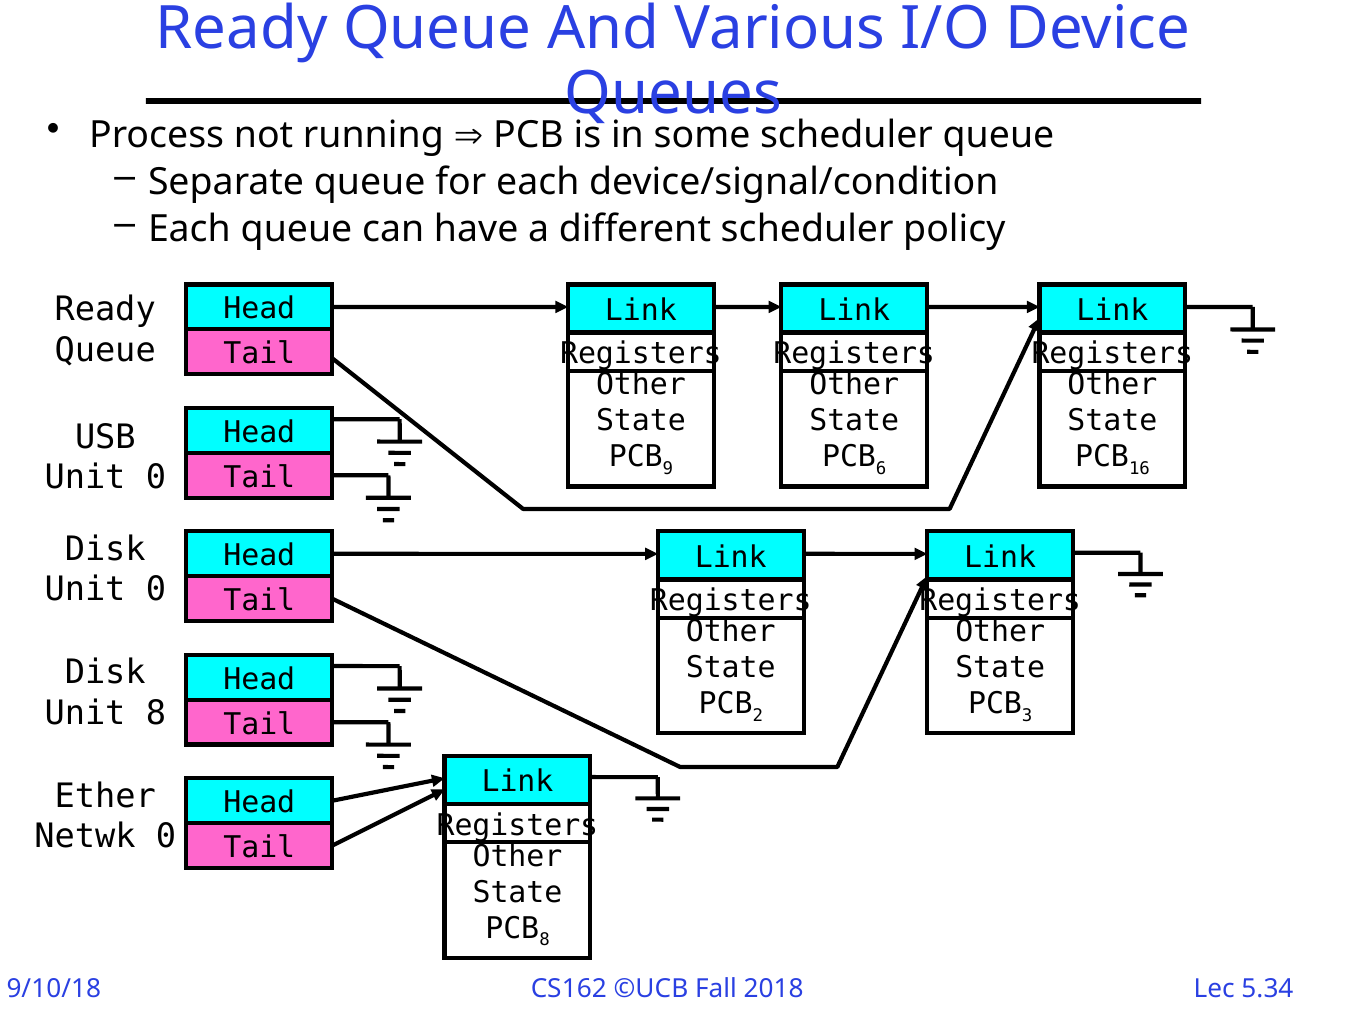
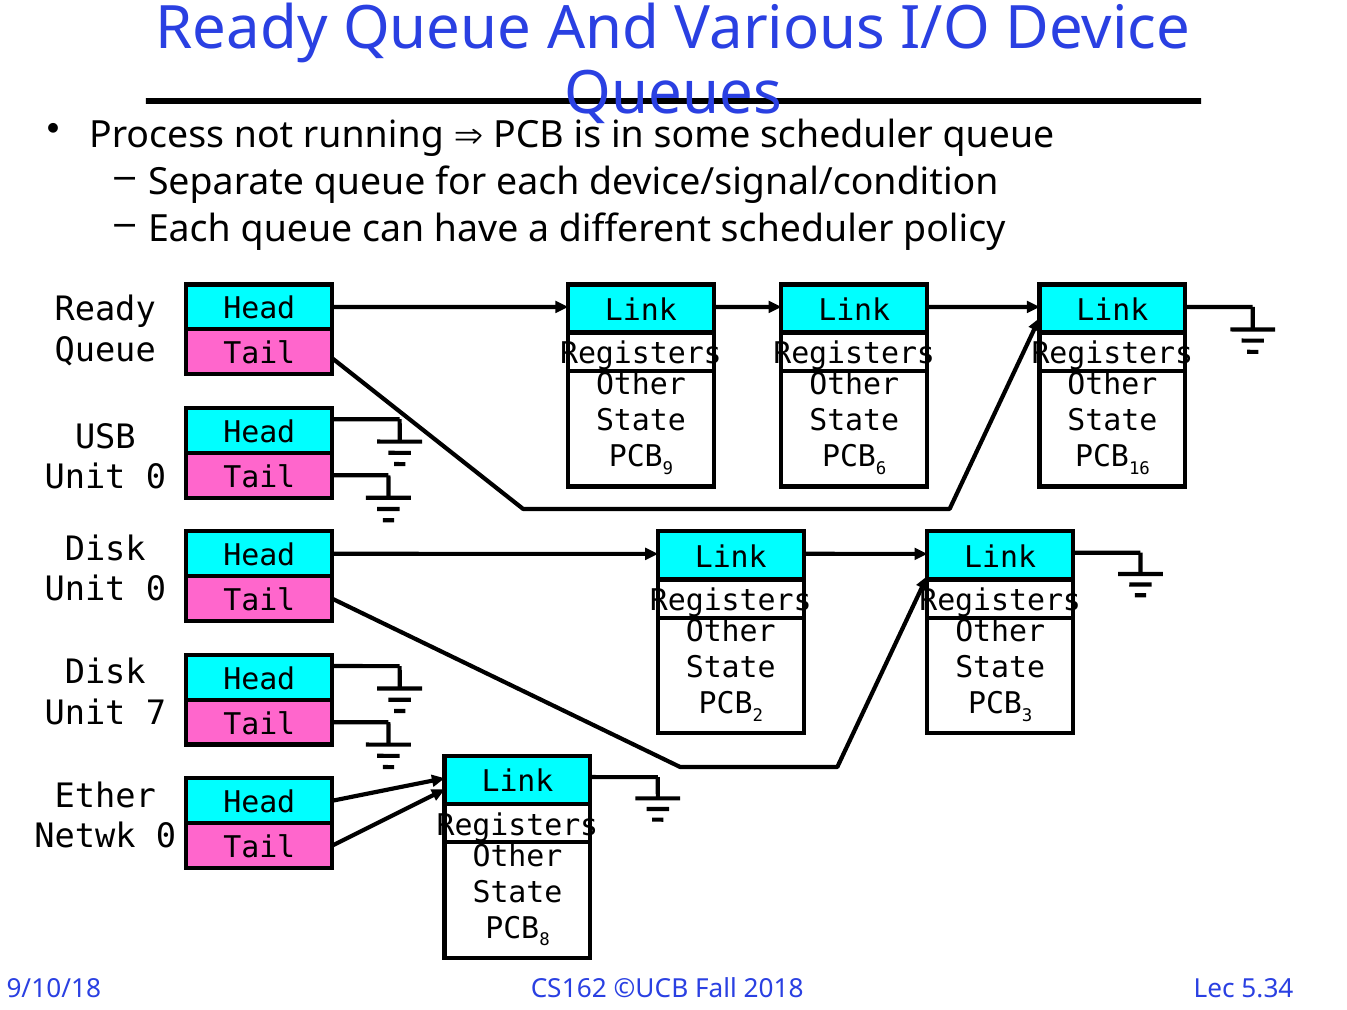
Unit 8: 8 -> 7 (156, 713)
